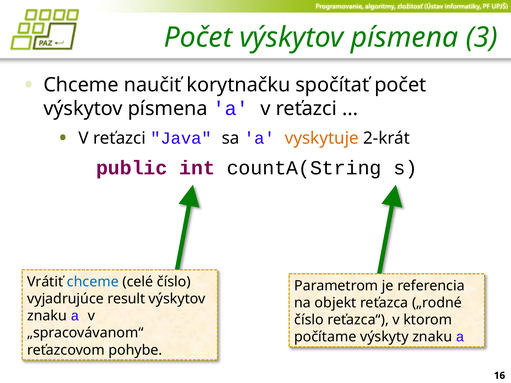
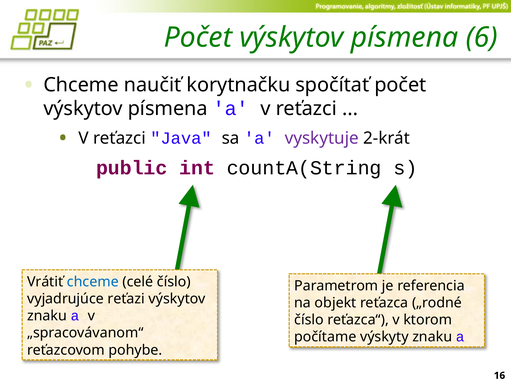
3: 3 -> 6 (482, 38)
vyskytuje colour: orange -> purple (322, 138)
result: result -> reťazi (126, 299)
